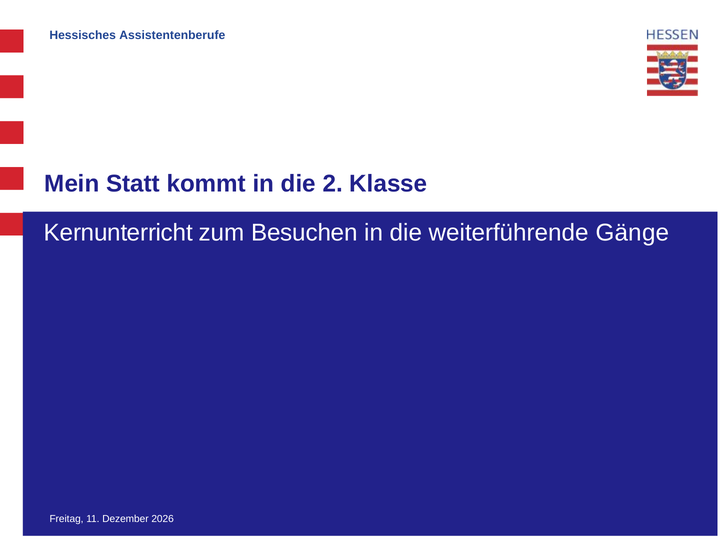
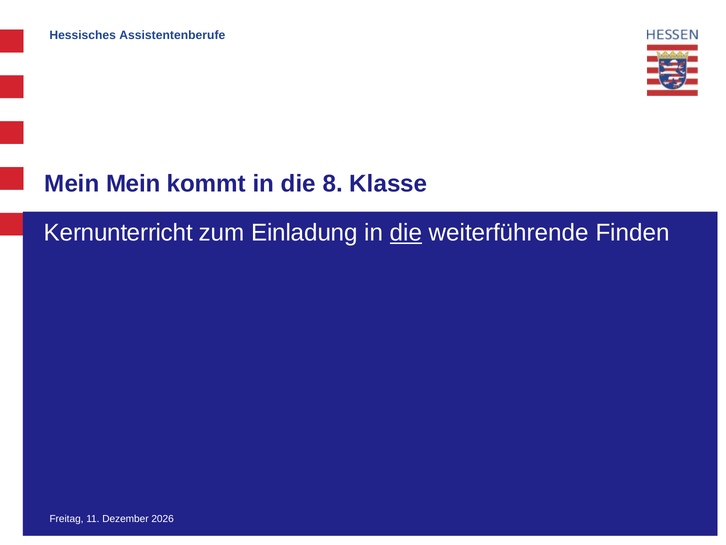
Mein Statt: Statt -> Mein (133, 183)
2: 2 -> 8 (333, 183)
Besuchen: Besuchen -> Einladung (304, 233)
die underline: none -> present (406, 233)
Gänge: Gänge -> Finden (633, 233)
